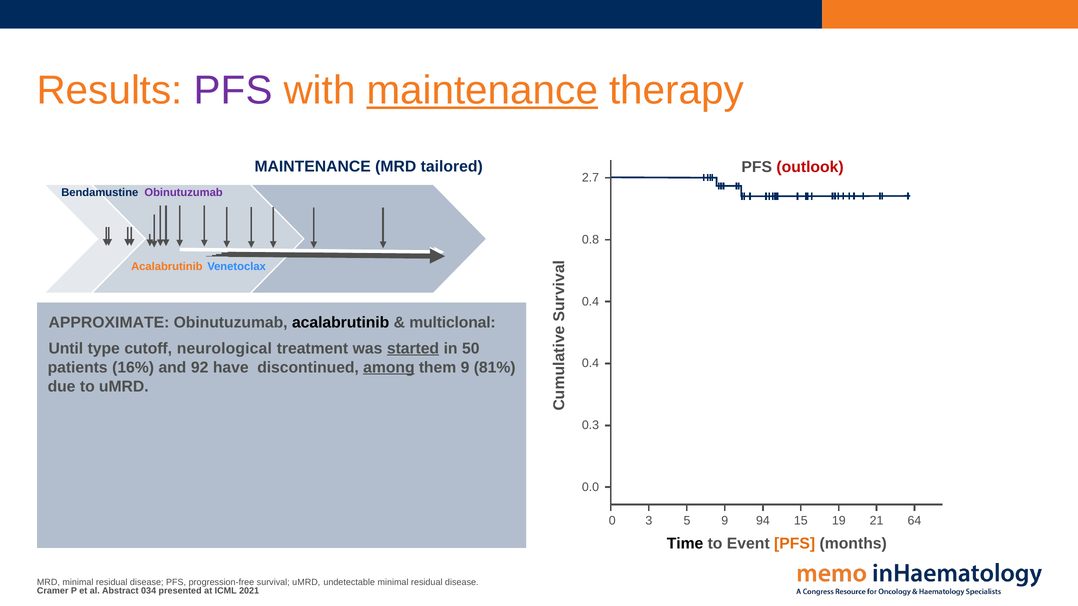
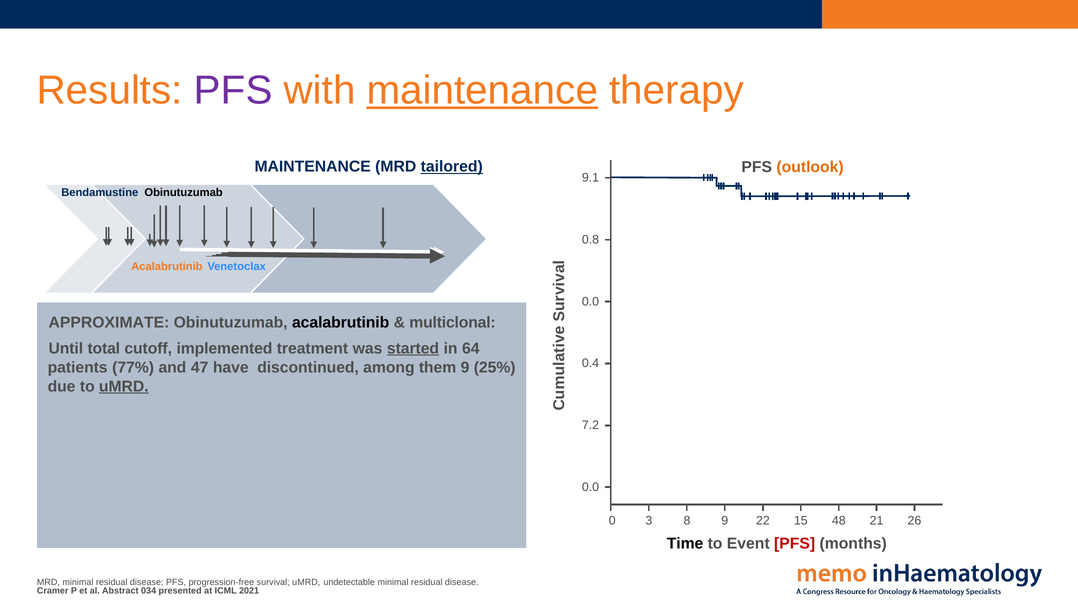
tailored underline: none -> present (452, 167)
outlook colour: red -> orange (810, 167)
2.7: 2.7 -> 9.1 (590, 178)
Obinutuzumab colour: purple -> black (184, 193)
0.4: 0.4 -> 0.0 (590, 302)
type: type -> total (104, 349)
neurological: neurological -> implemented (224, 349)
50: 50 -> 64 (471, 349)
16%: 16% -> 77% (133, 368)
92: 92 -> 47 (200, 368)
among underline: present -> none (389, 368)
81%: 81% -> 25% (495, 368)
uMRD underline: none -> present (124, 387)
0.3: 0.3 -> 7.2 (590, 425)
5: 5 -> 8 (687, 521)
94: 94 -> 22 (763, 521)
19: 19 -> 48 (839, 521)
64: 64 -> 26 (914, 521)
PFS colour: orange -> red (795, 544)
